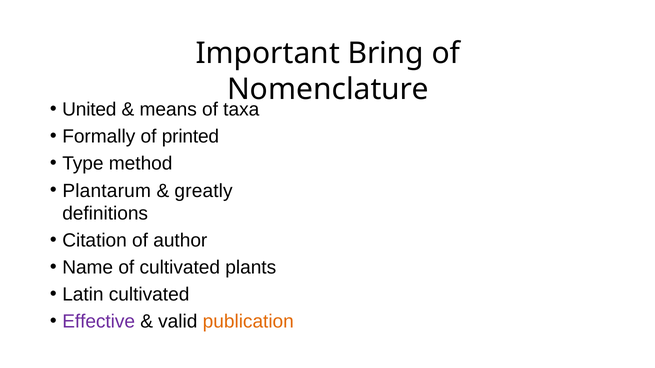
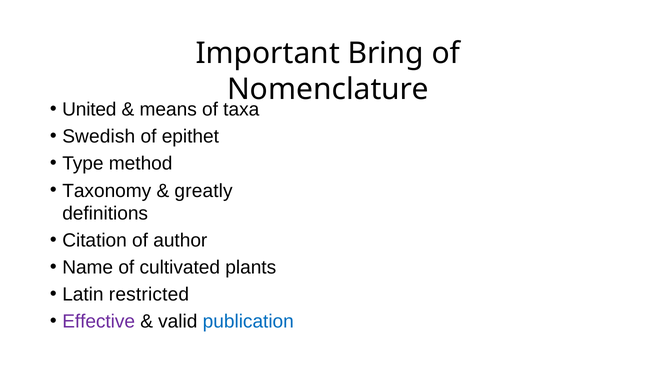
Formally: Formally -> Swedish (99, 137)
printed: printed -> epithet (190, 137)
Plantarum: Plantarum -> Taxonomy (107, 191)
Latin cultivated: cultivated -> restricted (149, 295)
publication colour: orange -> blue (248, 322)
